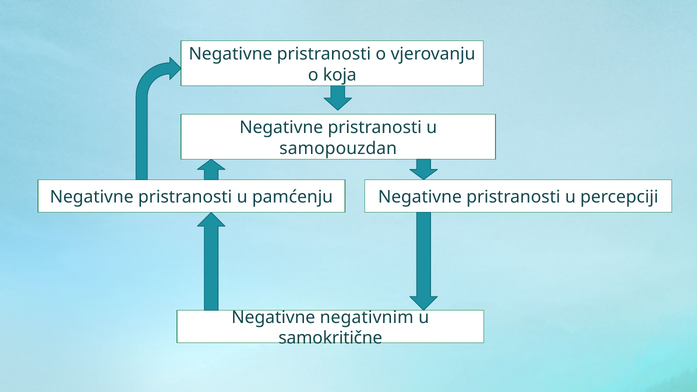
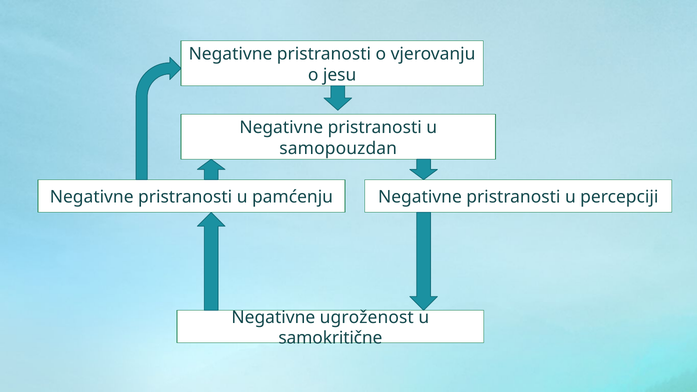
koja: koja -> jesu (340, 75)
negativnim: negativnim -> ugroženost (367, 317)
